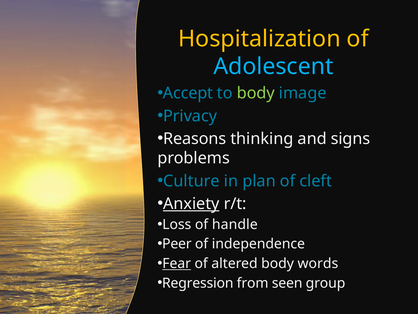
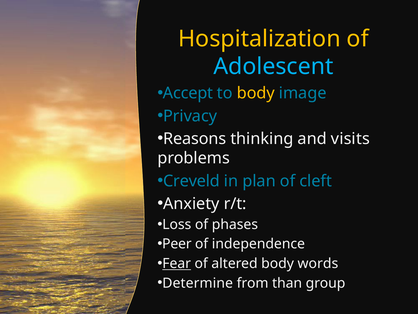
body colour: light green -> yellow (256, 93)
signs: signs -> visits (350, 139)
Culture: Culture -> Creveld (191, 181)
Anxiety underline: present -> none (191, 203)
handle: handle -> phases (235, 224)
Regression: Regression -> Determine (198, 283)
seen: seen -> than (287, 283)
